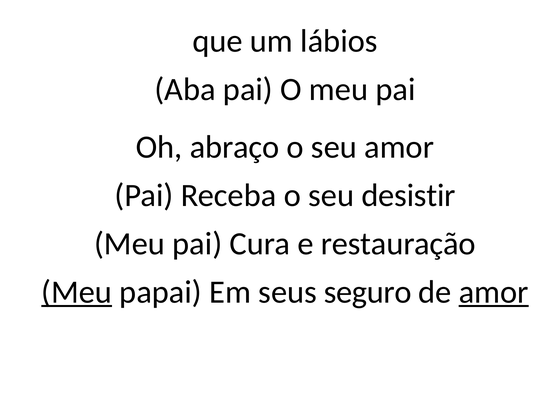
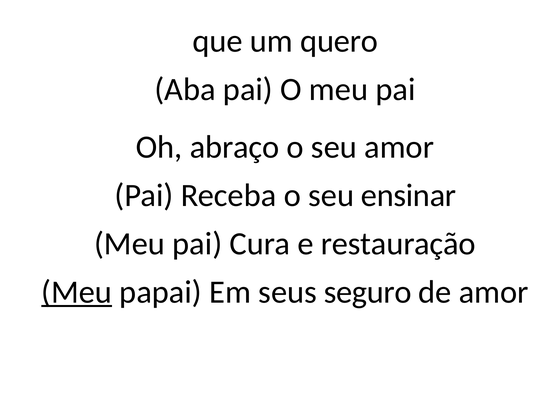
lábios: lábios -> quero (339, 41)
desistir: desistir -> ensinar (409, 195)
amor underline: present -> none (494, 292)
